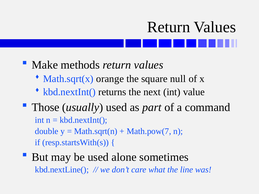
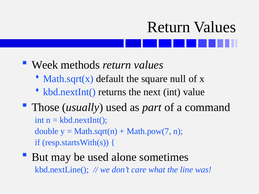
Make: Make -> Week (45, 65)
orange: orange -> default (110, 79)
